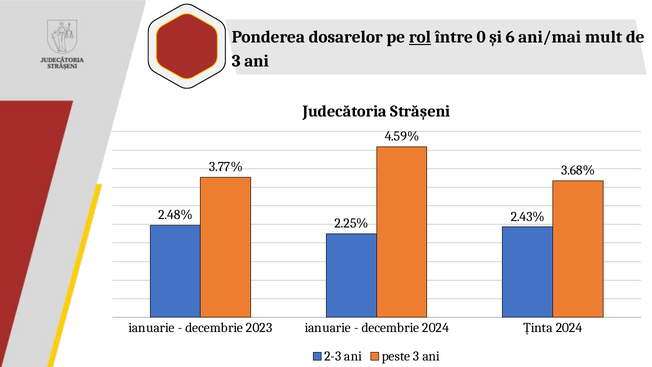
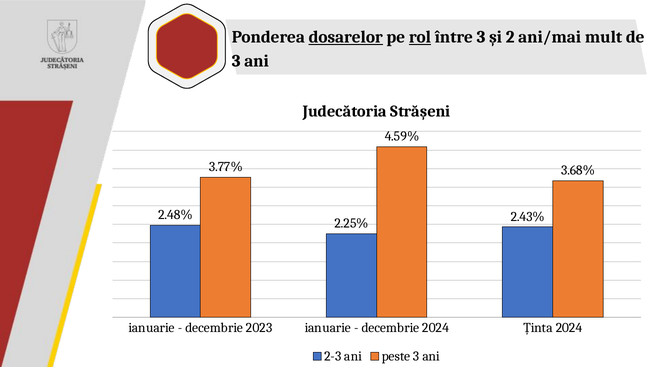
dosarelor underline: none -> present (346, 37)
între 0: 0 -> 3 (481, 37)
6: 6 -> 2 (510, 37)
